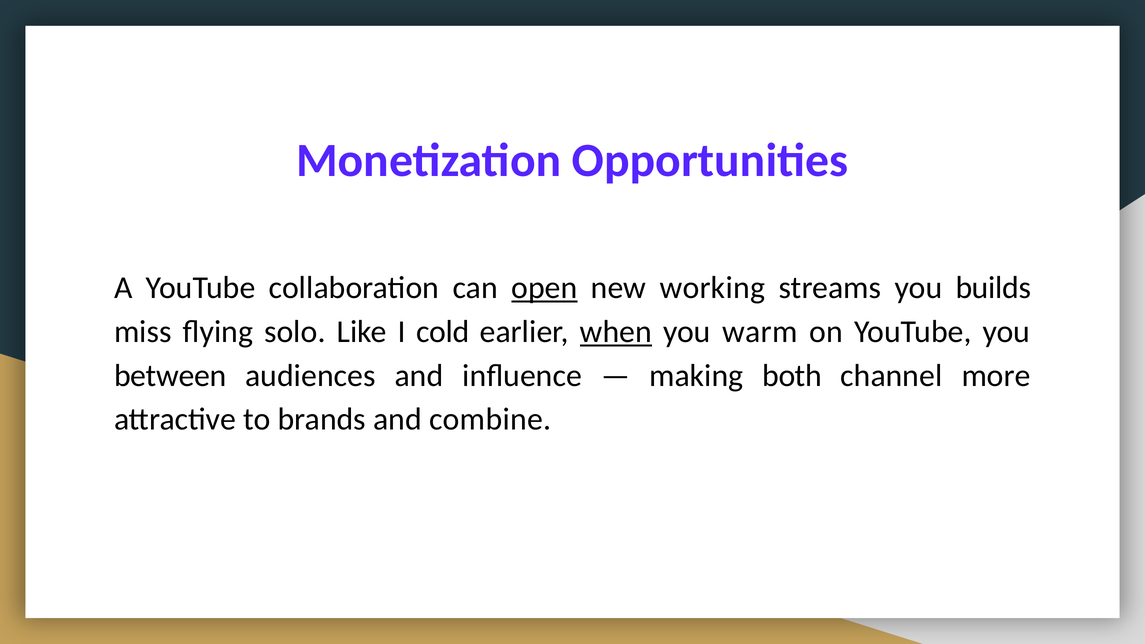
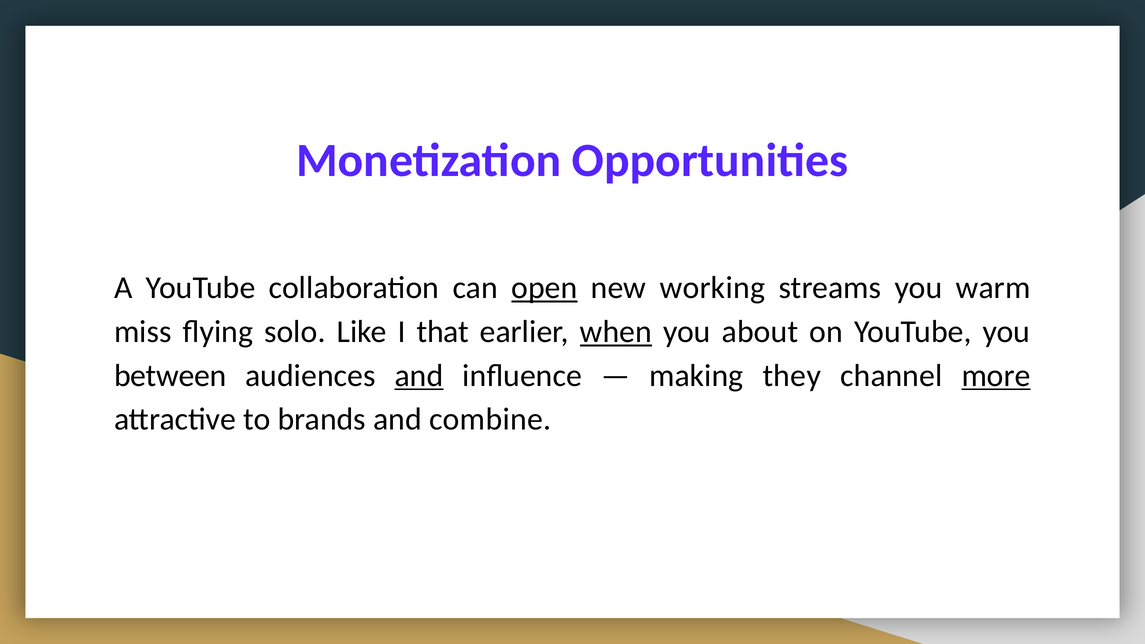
builds: builds -> warm (993, 288)
cold: cold -> that (443, 332)
warm: warm -> about (760, 332)
and underline: none -> present (419, 376)
both: both -> they (792, 376)
more underline: none -> present (996, 376)
